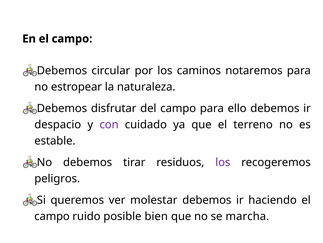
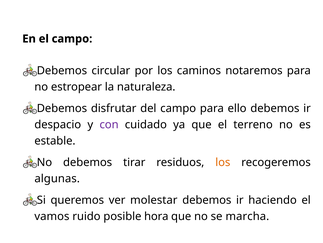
los colour: purple -> orange (223, 162)
peligros: peligros -> algunas (57, 178)
campo: campo -> vamos (52, 216)
bien: bien -> hora (156, 216)
